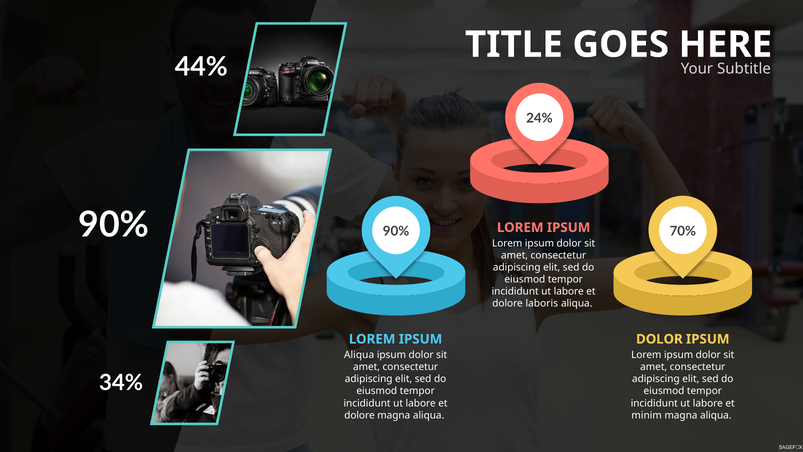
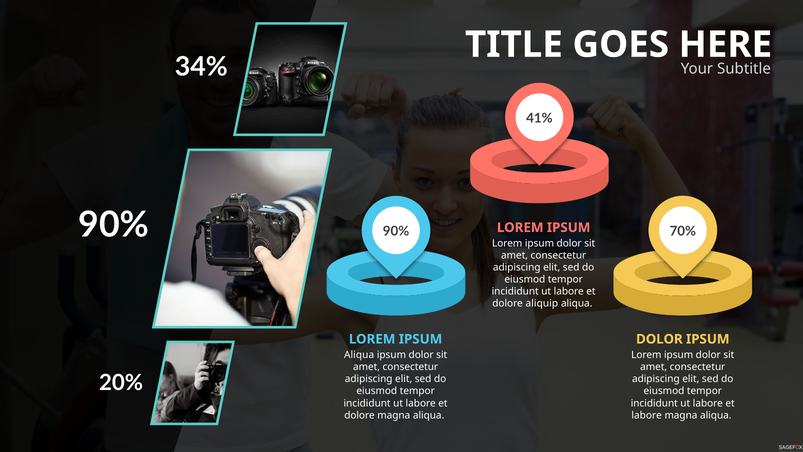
44%: 44% -> 34% (201, 67)
24%: 24% -> 41% (539, 118)
laboris: laboris -> aliquip (542, 303)
34%: 34% -> 20% (121, 383)
minim: minim -> labore (647, 415)
